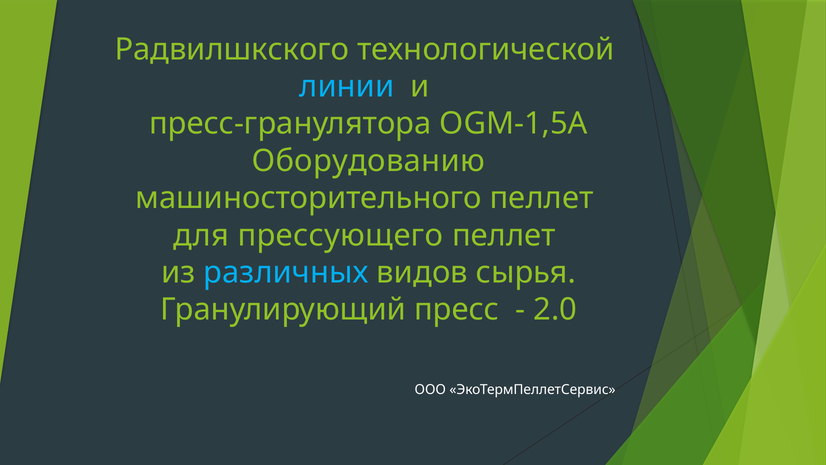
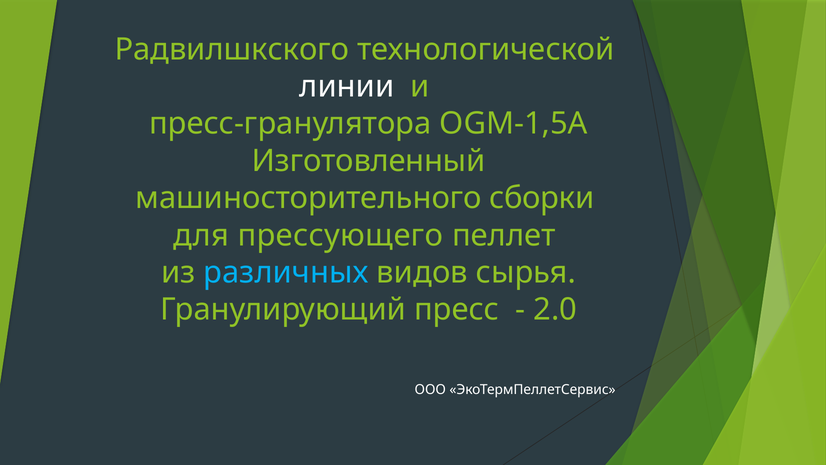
линии colour: light blue -> white (347, 86)
Оборудованию: Оборудованию -> Изготовленный (369, 161)
машиносторительного пеллет: пеллет -> сборки (542, 198)
